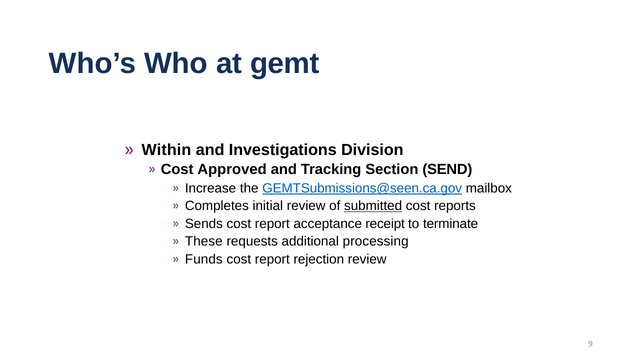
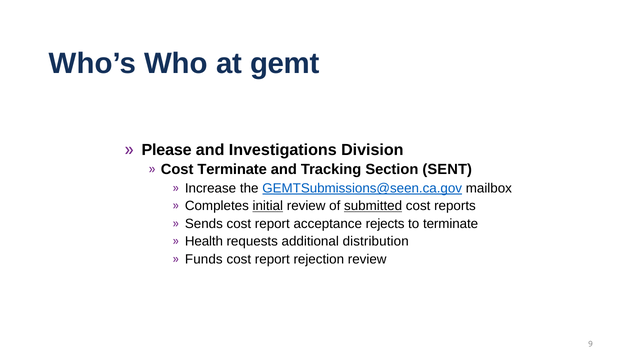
Within: Within -> Please (167, 150)
Cost Approved: Approved -> Terminate (232, 170)
SEND: SEND -> SENT (447, 170)
initial underline: none -> present (268, 206)
receipt: receipt -> rejects (385, 224)
These: These -> Health (204, 242)
processing: processing -> distribution (376, 242)
